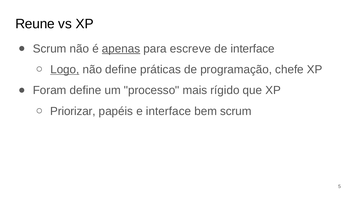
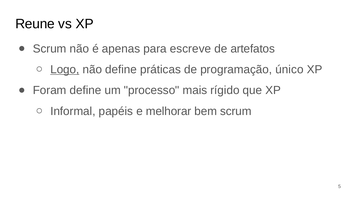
apenas underline: present -> none (121, 48)
de interface: interface -> artefatos (253, 48)
chefe: chefe -> único (289, 69)
Priorizar: Priorizar -> Informal (73, 111)
e interface: interface -> melhorar (169, 111)
